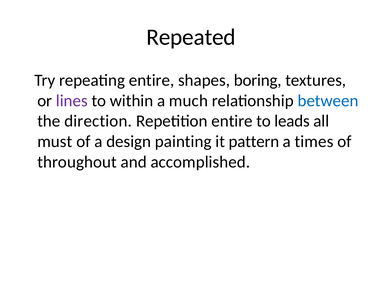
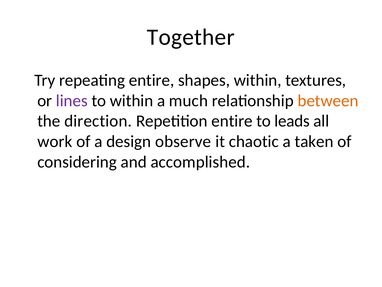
Repeated: Repeated -> Together (191, 37)
shapes boring: boring -> within (258, 80)
between colour: blue -> orange (328, 101)
must: must -> work (55, 141)
painting: painting -> observe (183, 141)
pattern: pattern -> chaotic (254, 141)
times: times -> taken (314, 141)
throughout: throughout -> considering (77, 162)
